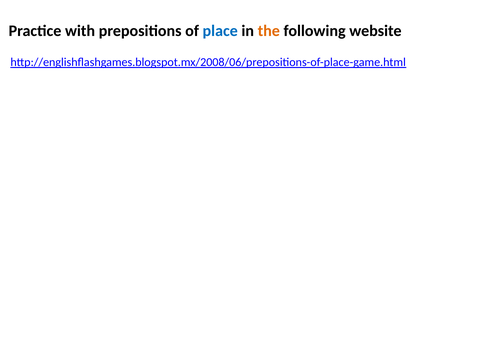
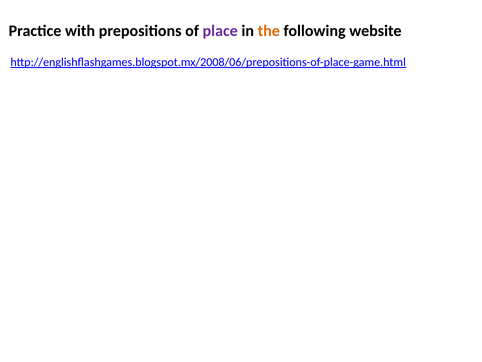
place colour: blue -> purple (220, 31)
